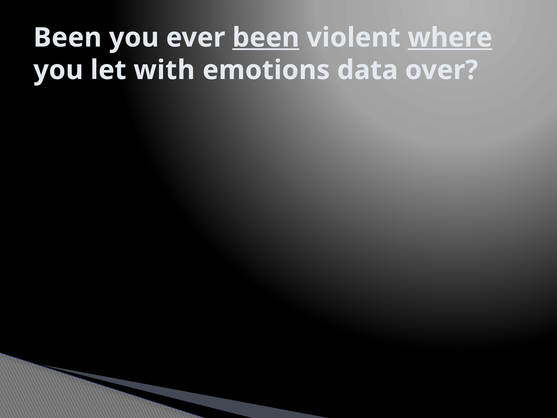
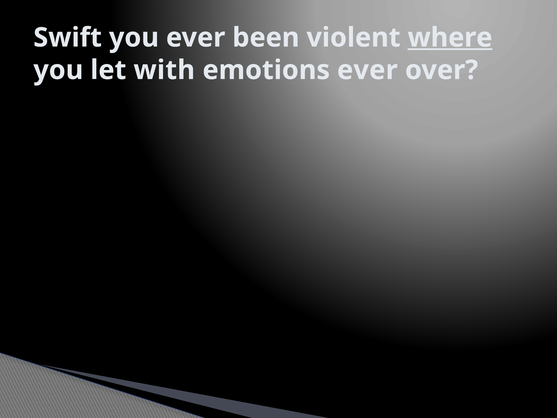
Been: Been -> Swift (68, 38)
been underline: present -> none (266, 38)
emotions data: data -> ever (367, 70)
